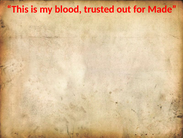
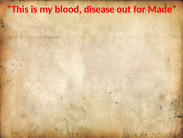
trusted: trusted -> disease (99, 9)
